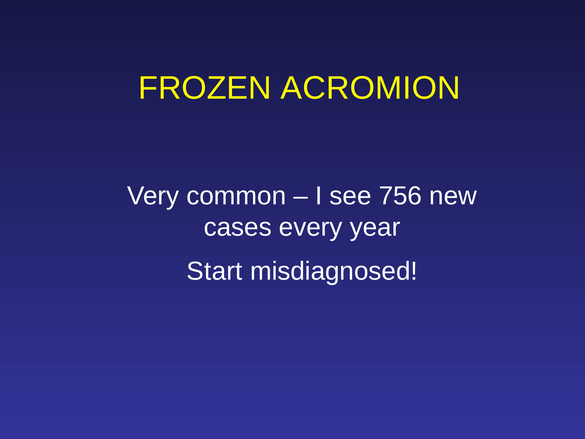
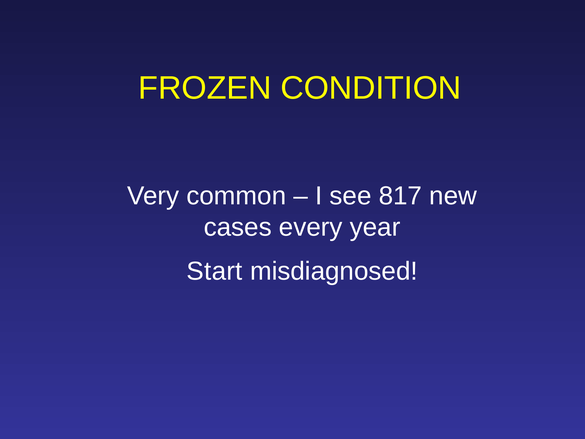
ACROMION: ACROMION -> CONDITION (371, 88)
756: 756 -> 817 (400, 196)
